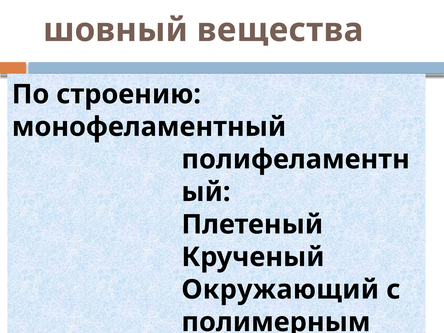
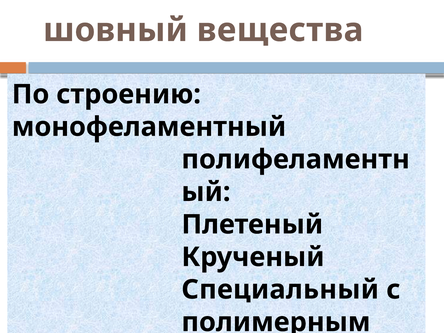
Окружающий: Окружающий -> Специальный (280, 290)
